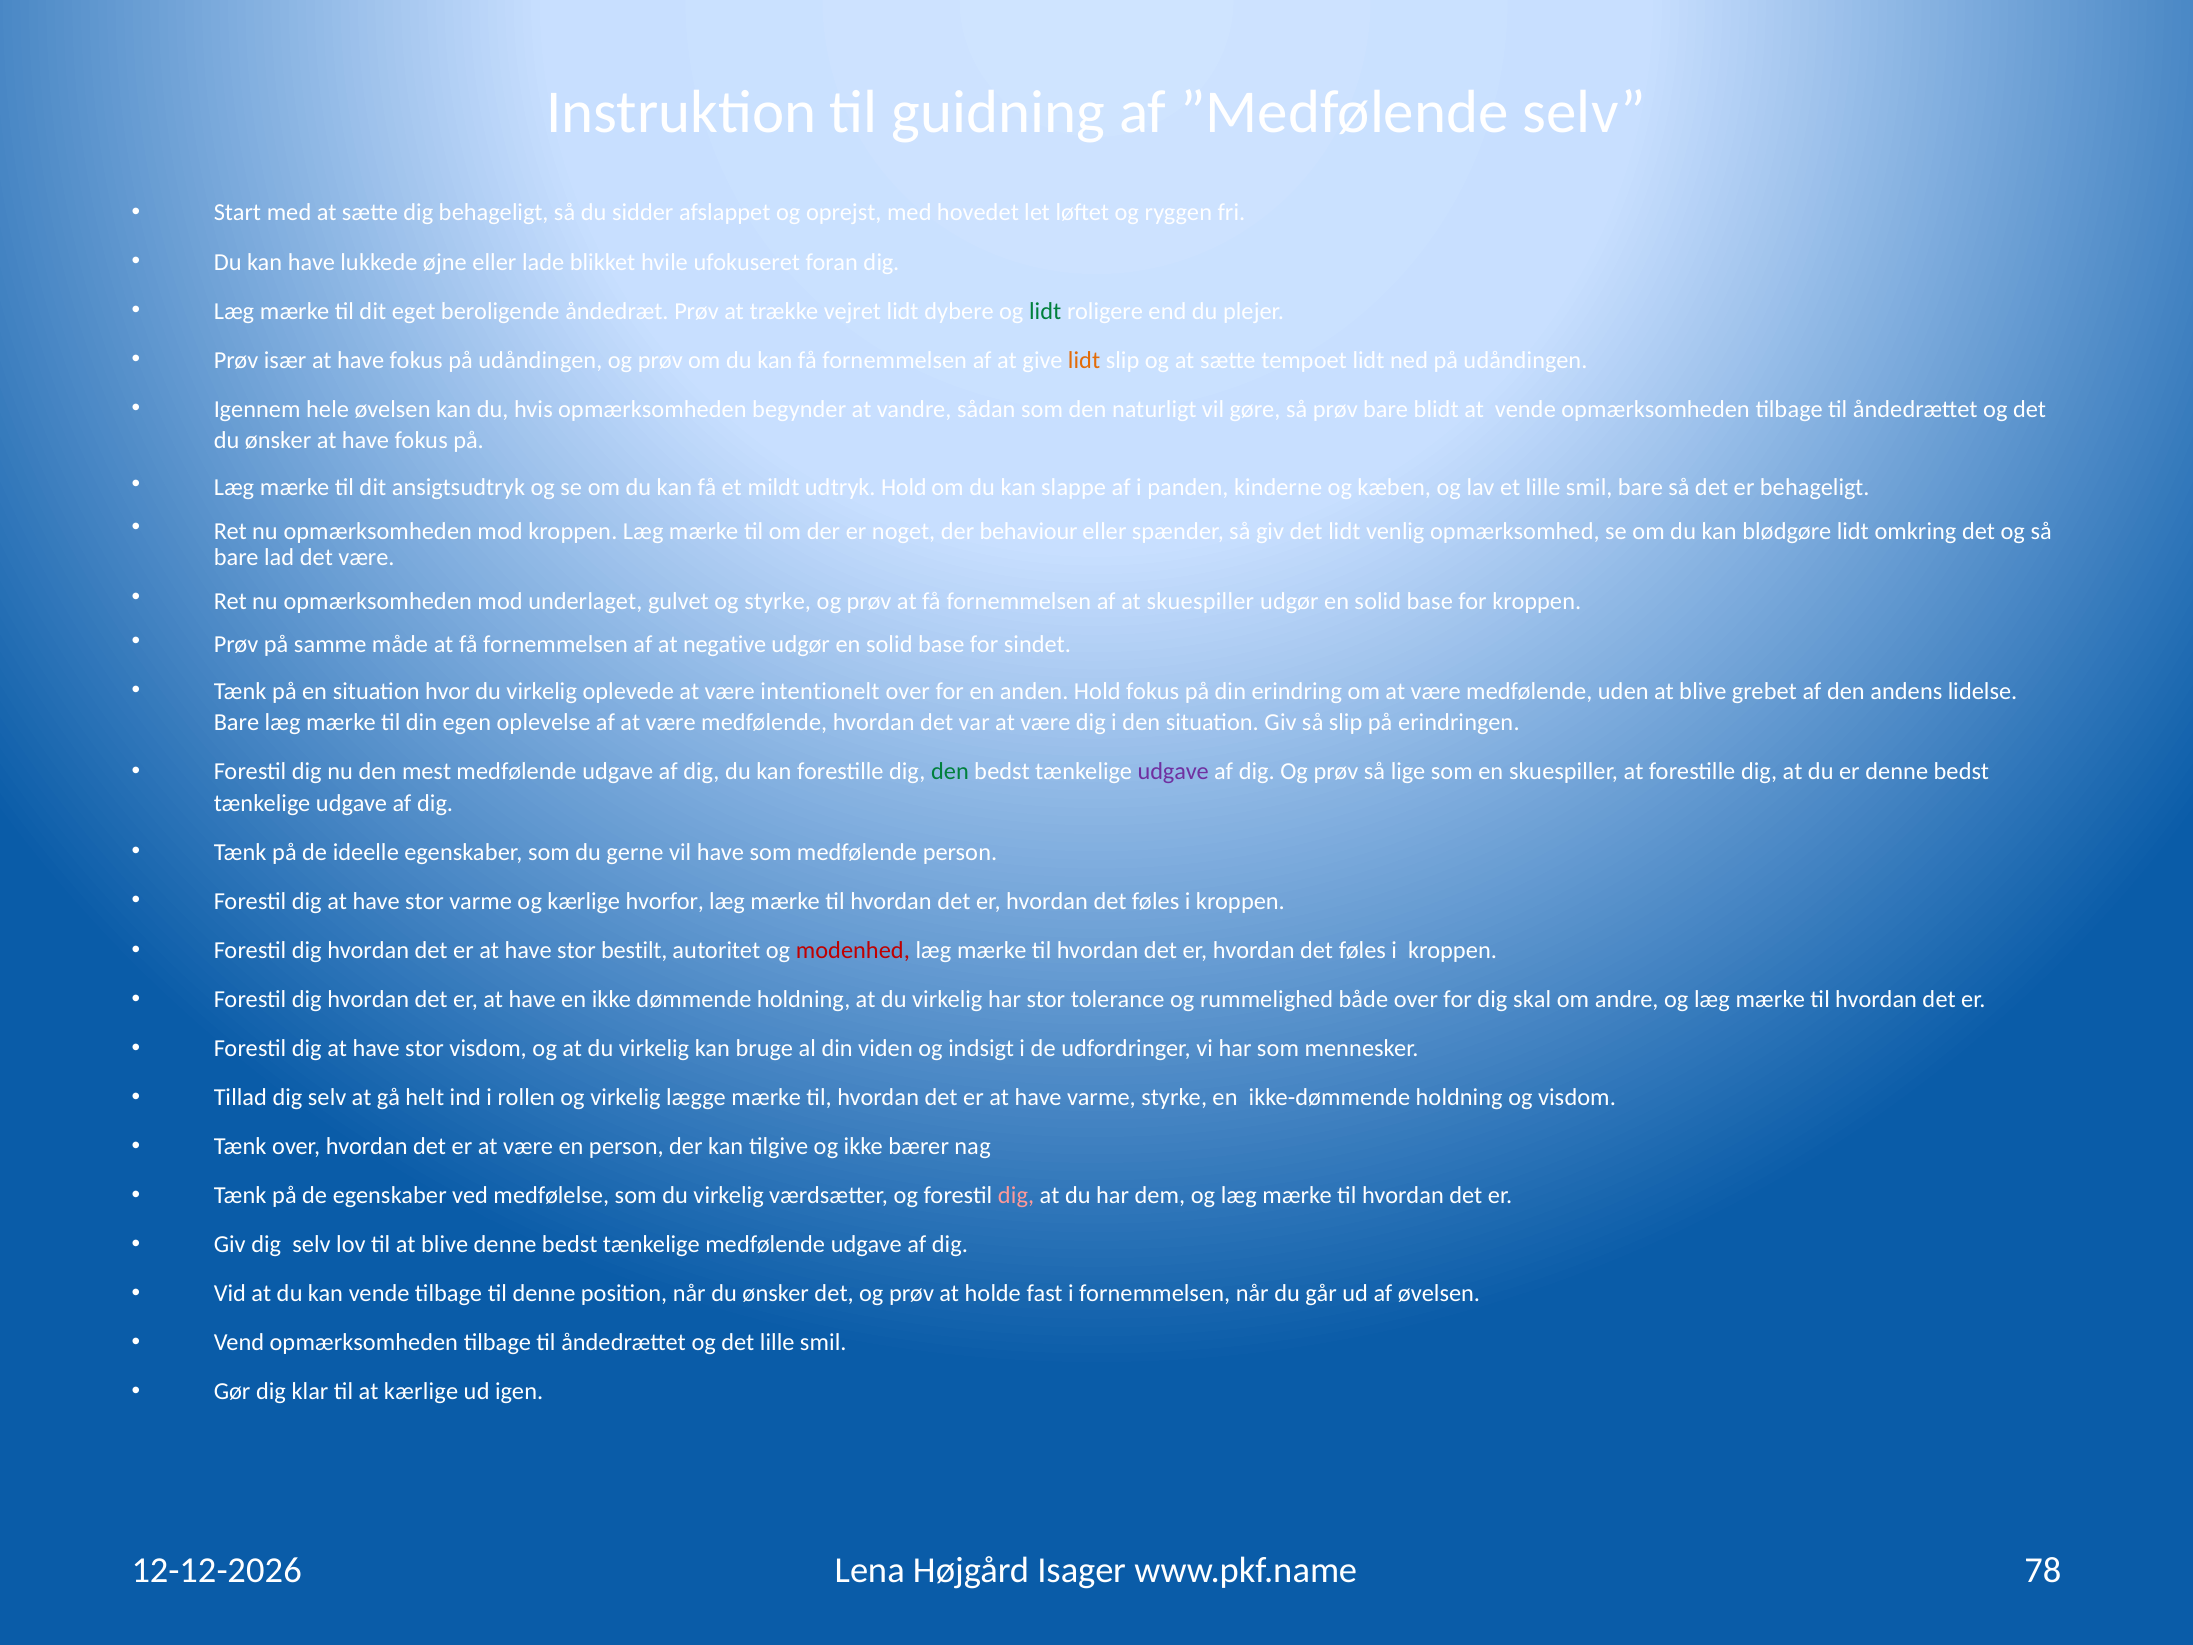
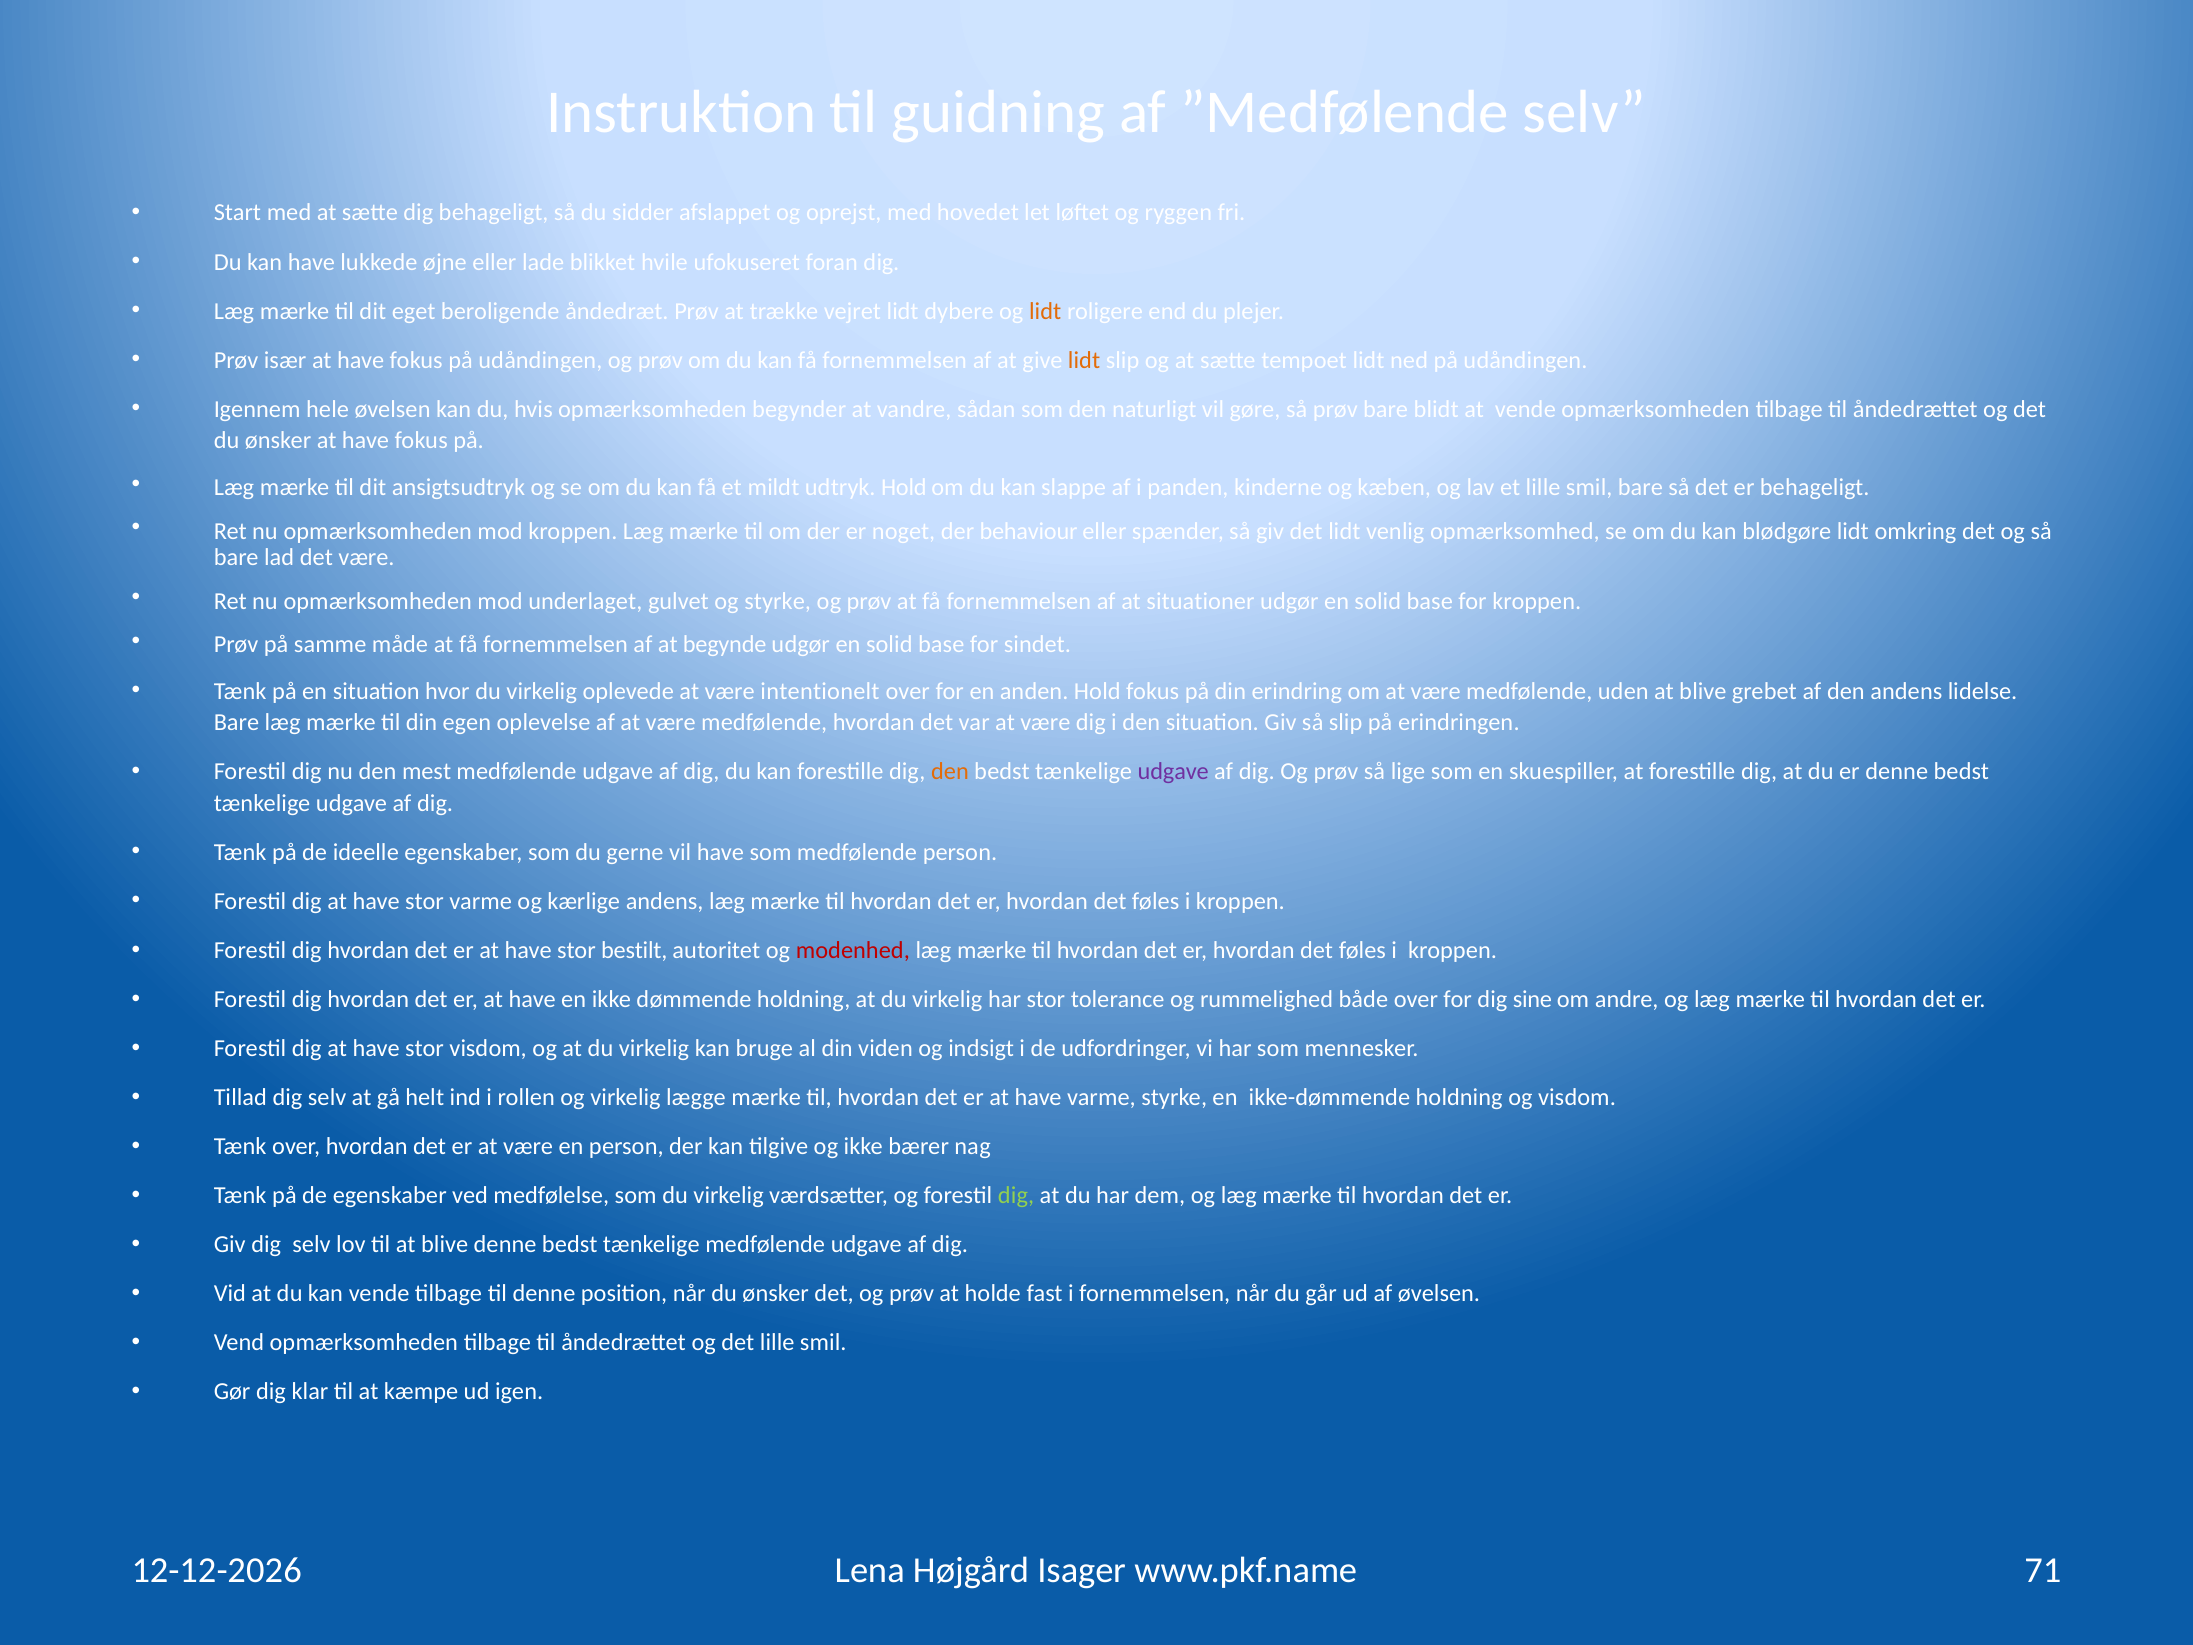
lidt colour: green -> orange (1045, 311)
at skuespiller: skuespiller -> situationer (1201, 601)
negative: negative -> begynde (725, 645)
den colour: green -> orange (950, 772)
kærlige hvorfor: hvorfor -> andens (665, 901)
skal: skal -> sine (1532, 999)
dig colour: pink -> light green (1016, 1195)
at kærlige: kærlige -> kæmpe (421, 1392)
78: 78 -> 71 (2043, 1570)
